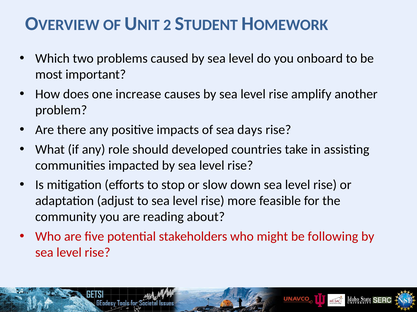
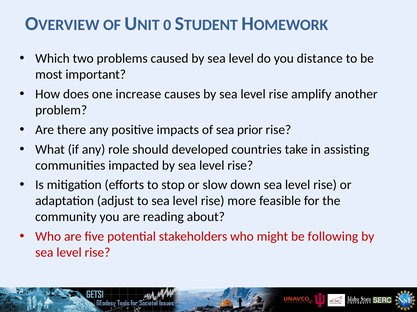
2: 2 -> 0 (167, 25)
onboard: onboard -> distance (320, 59)
days: days -> prior (250, 130)
